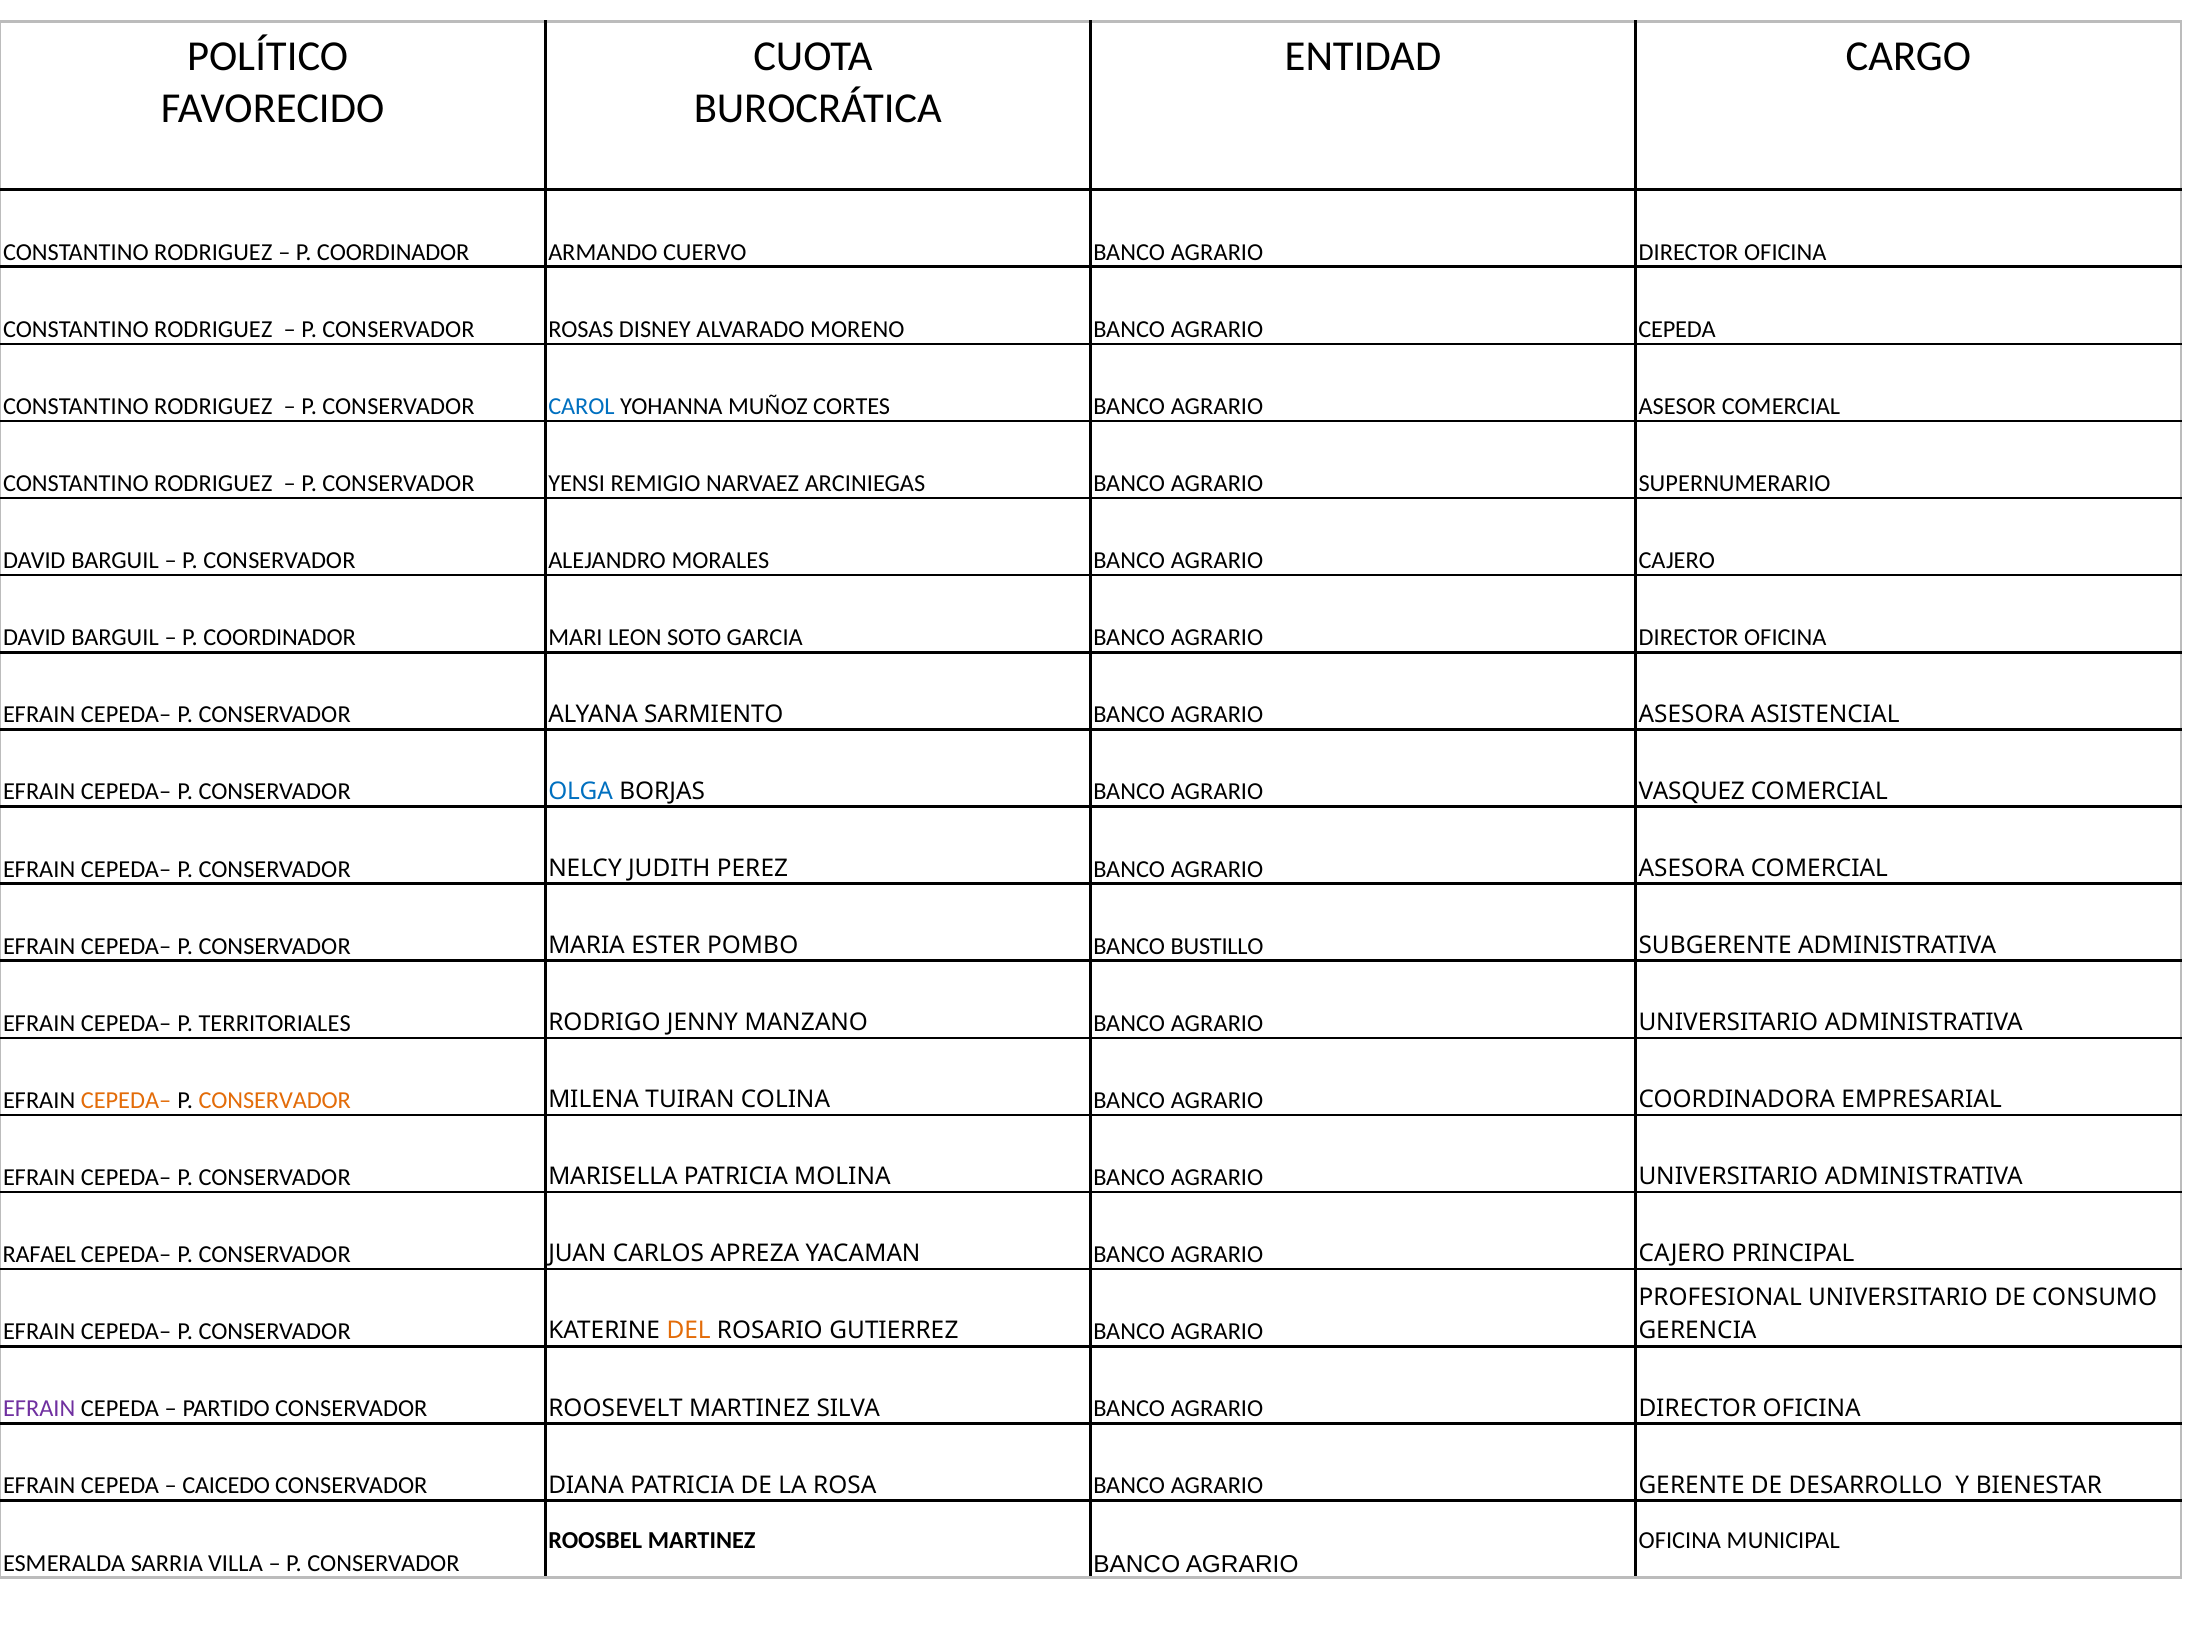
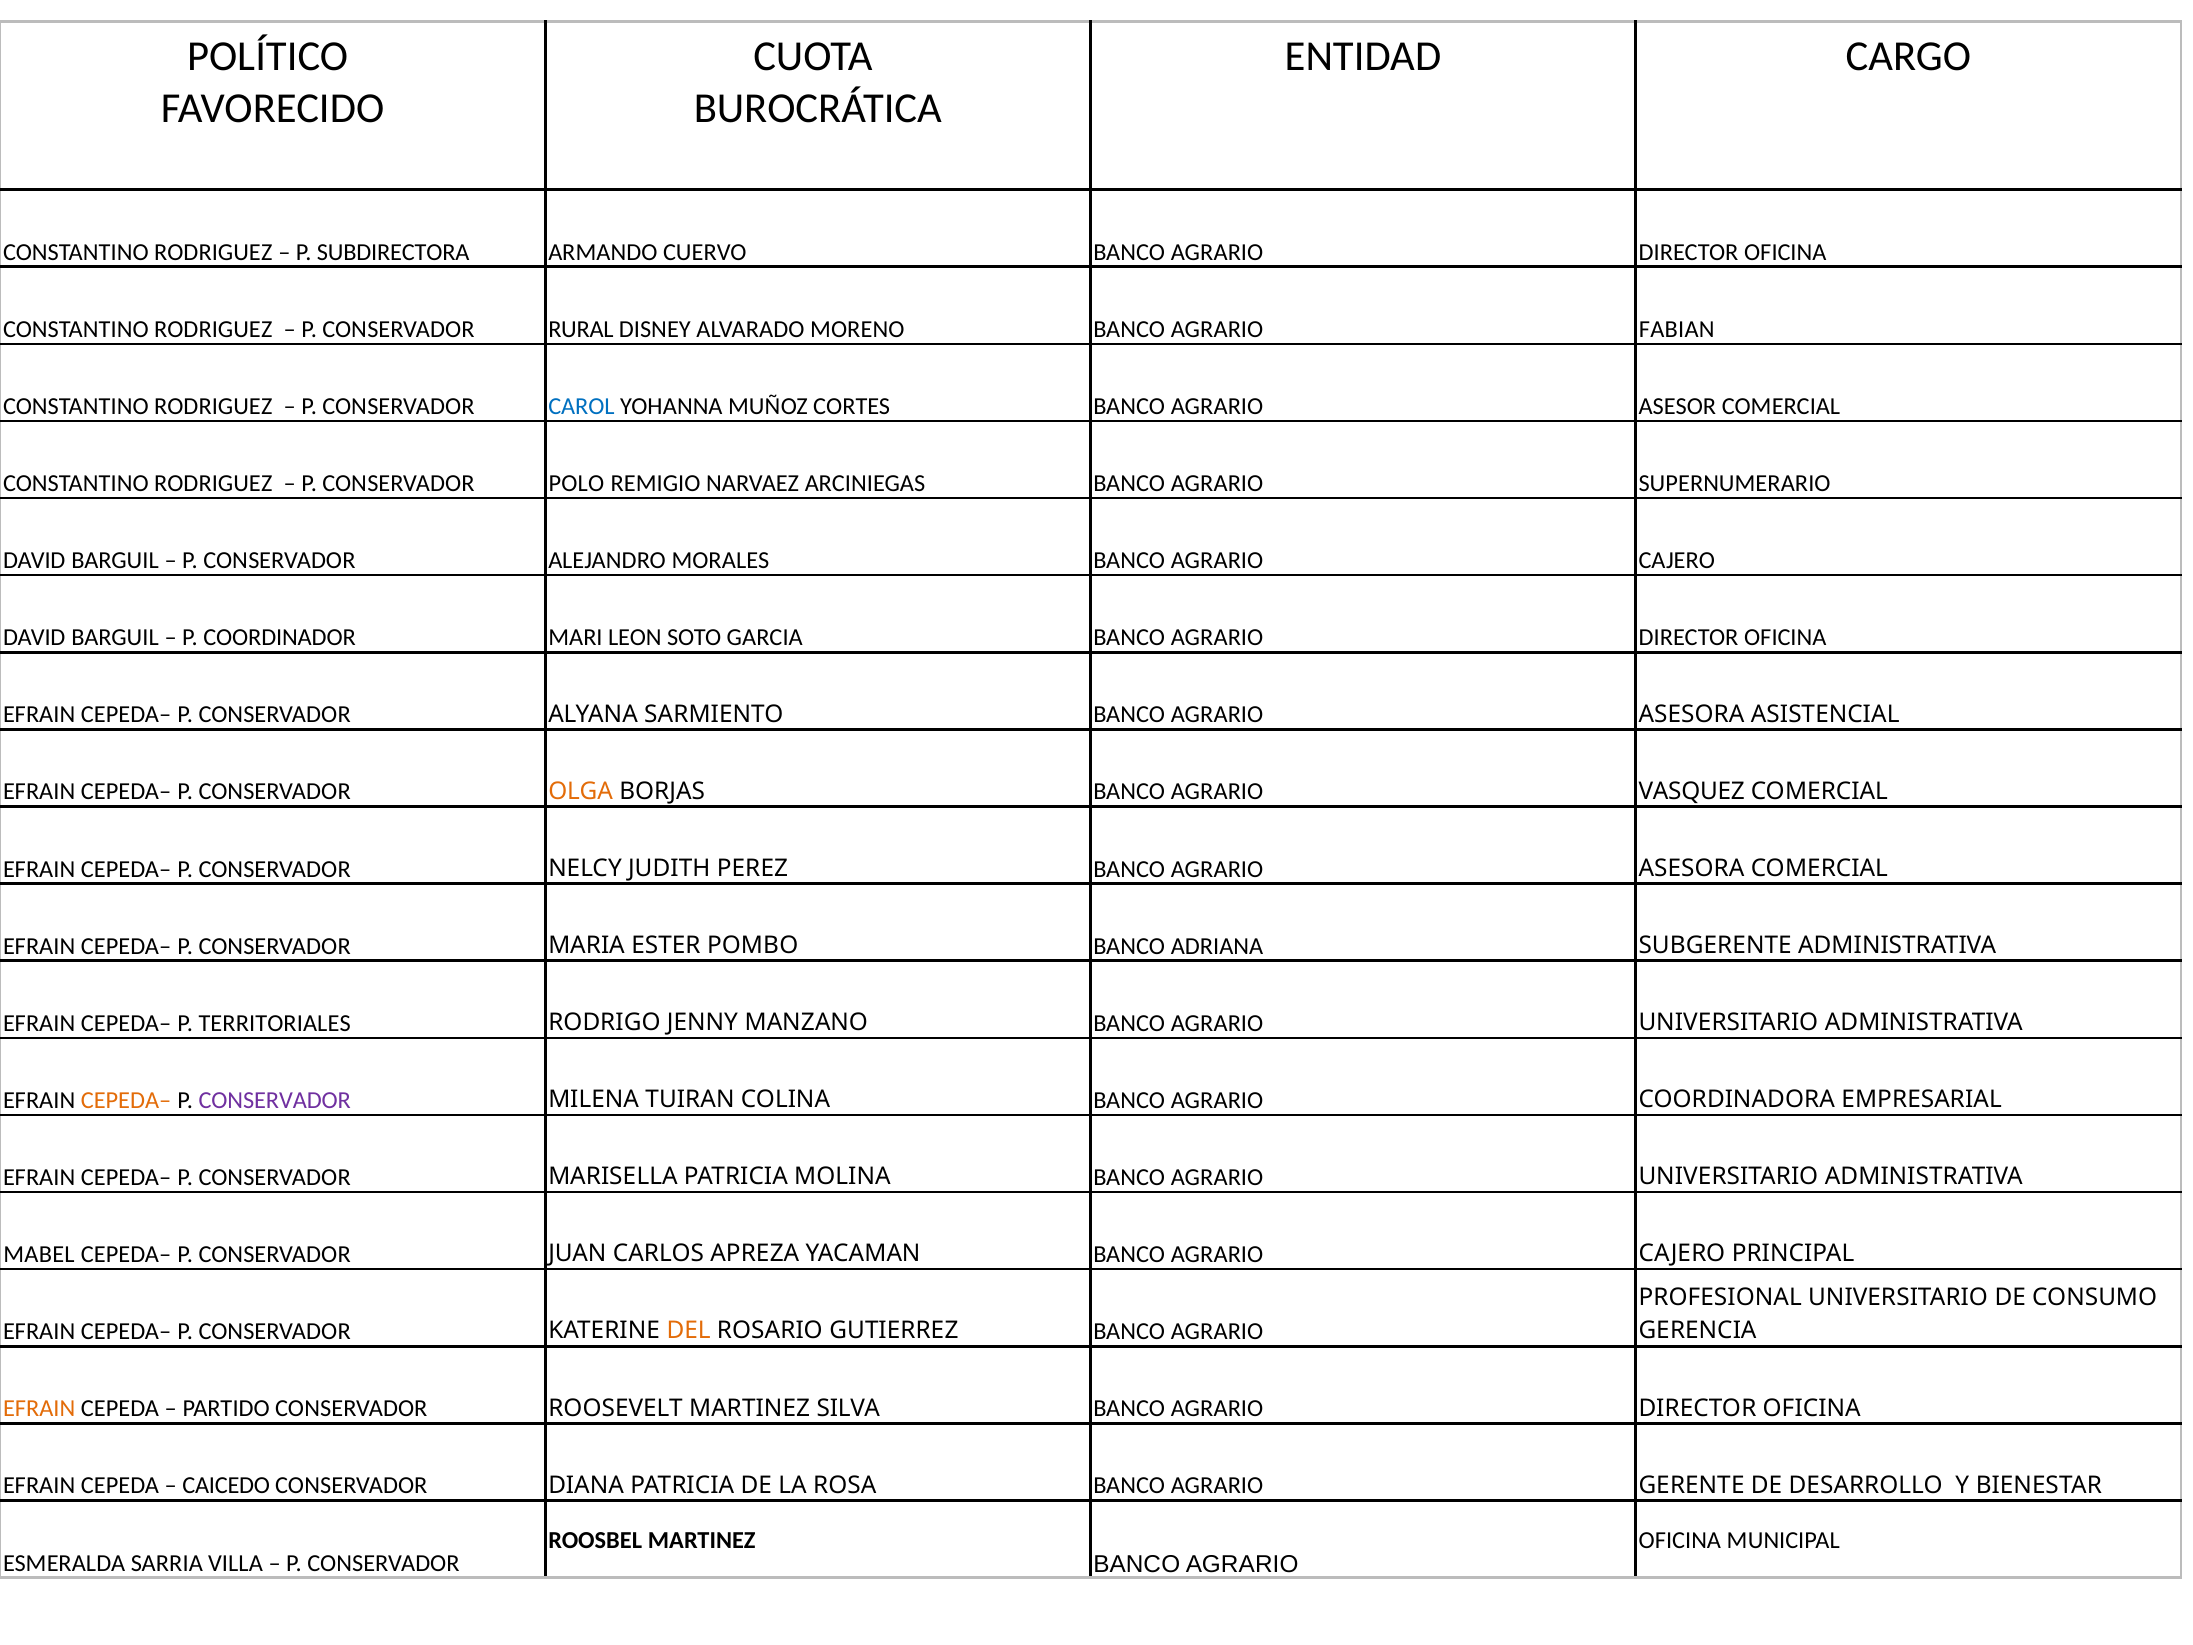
COORDINADOR: COORDINADOR -> SUBDIRECTORA (393, 252)
ROSAS: ROSAS -> RURAL (581, 329)
AGRARIO CEPEDA: CEPEDA -> FABIAN (1677, 329)
YENSI: YENSI -> POLO (576, 483)
OLGA colour: blue -> orange (581, 791)
BUSTILLO: BUSTILLO -> ADRIANA (1217, 946)
CONSERVADOR colour: orange -> purple (275, 1100)
RAFAEL: RAFAEL -> MABEL (39, 1254)
EFRAIN colour: purple -> orange (39, 1409)
